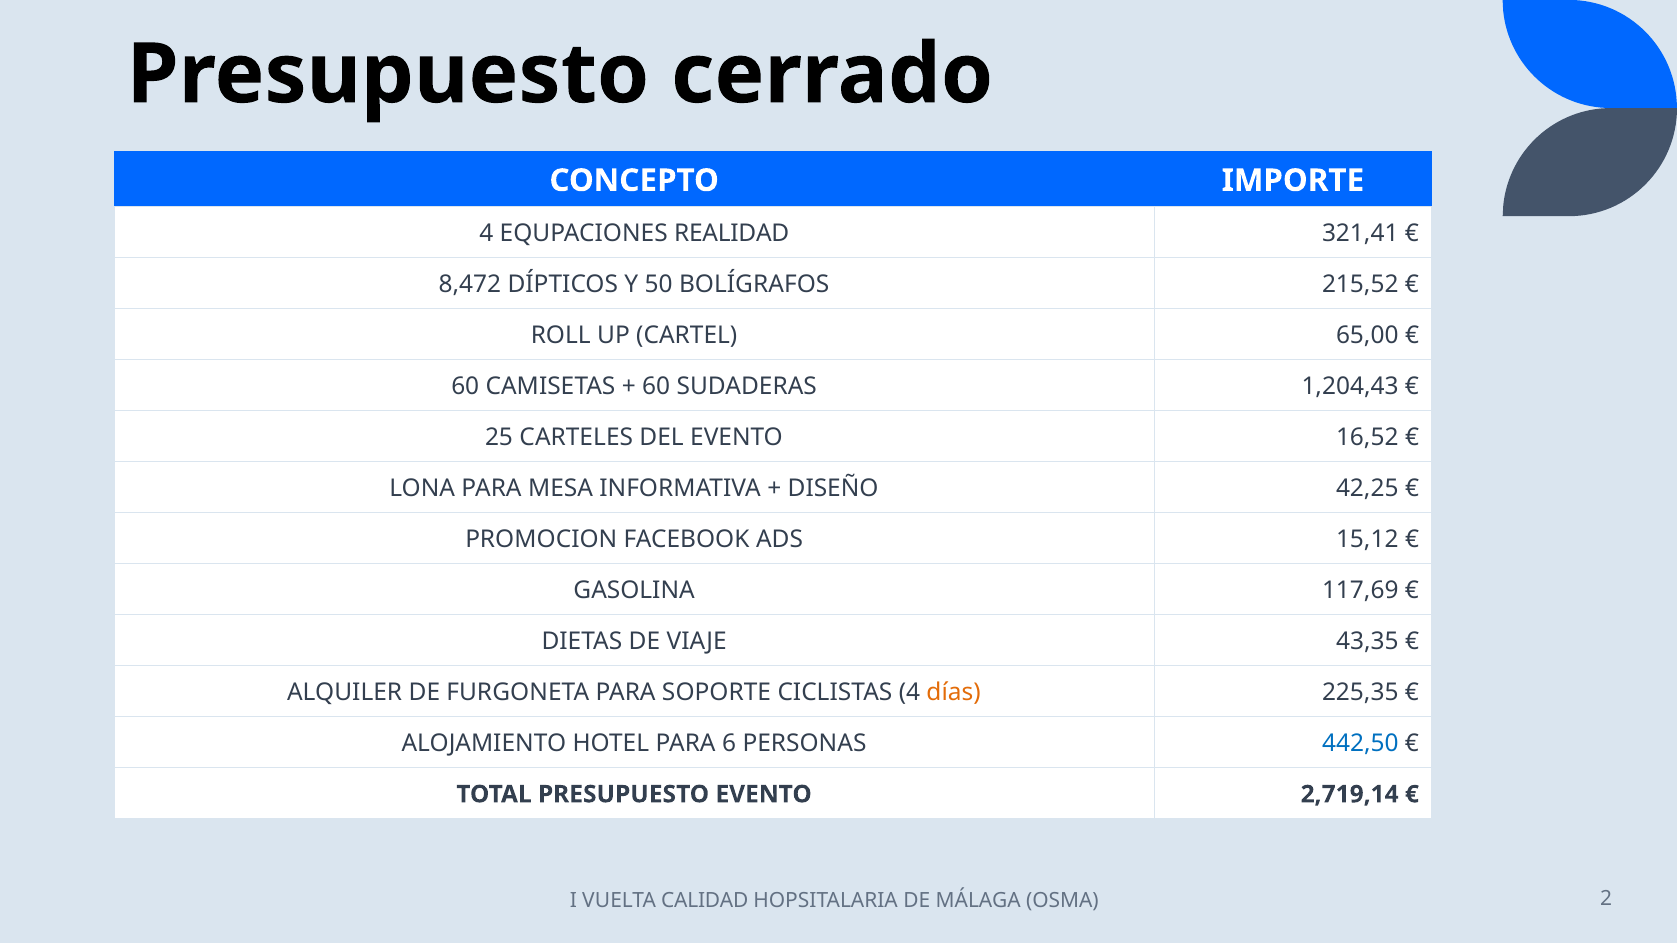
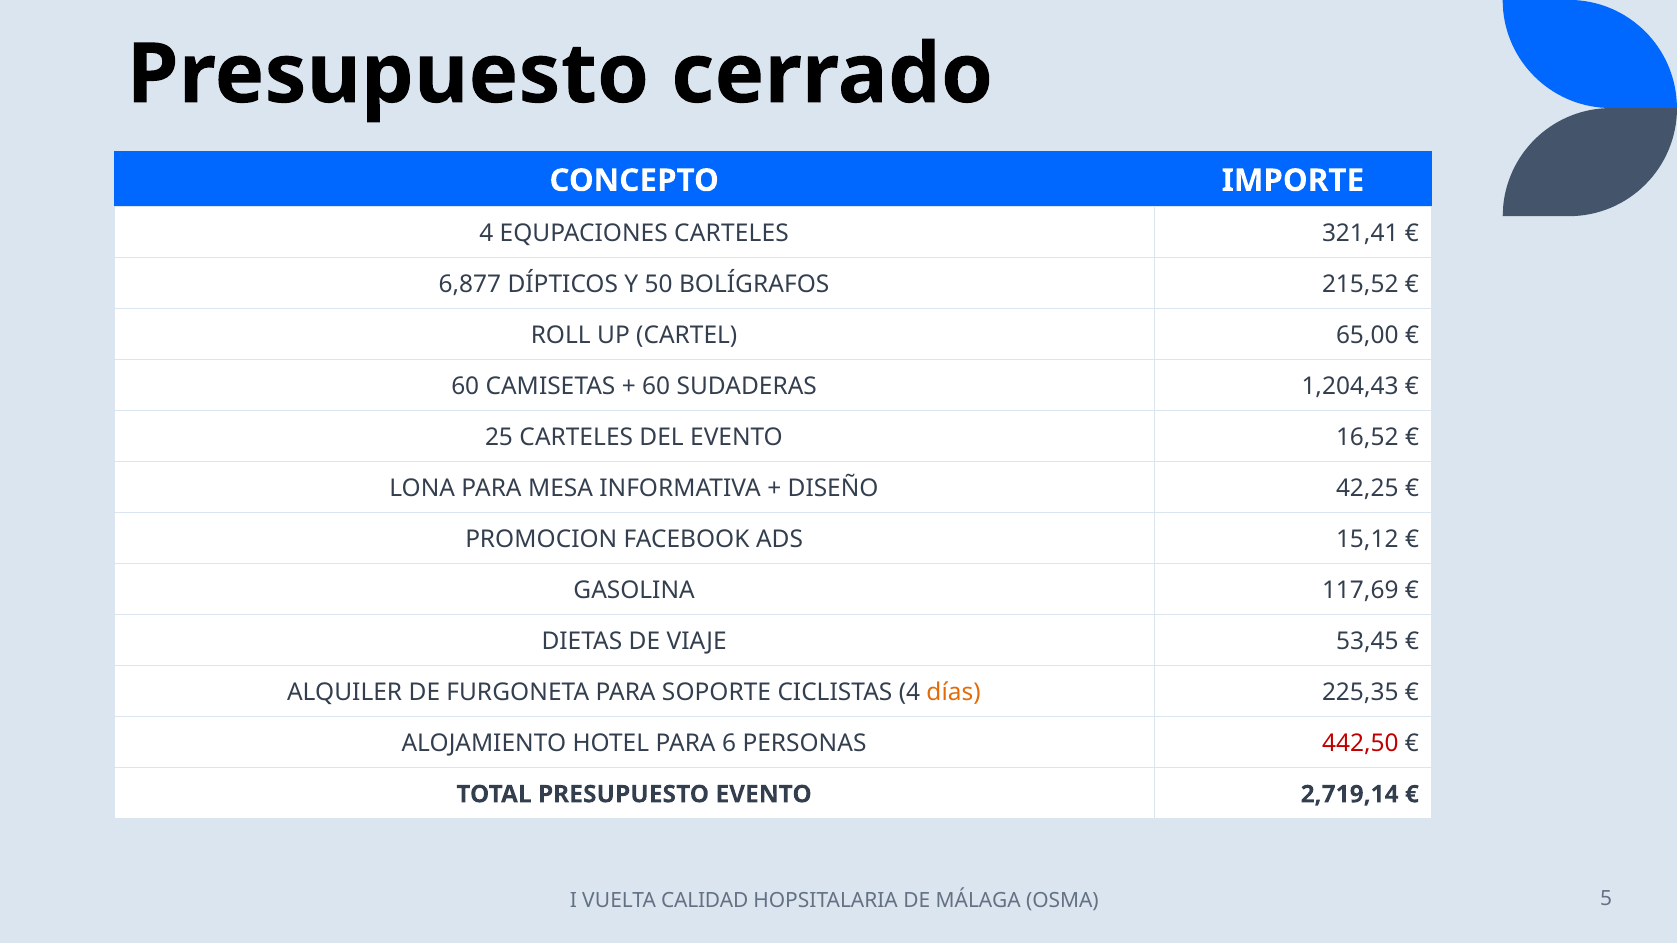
EQUPACIONES REALIDAD: REALIDAD -> CARTELES (731, 234)
8,472: 8,472 -> 6,877 (470, 285)
43,35: 43,35 -> 53,45 (1367, 642)
442,50 colour: blue -> red (1360, 744)
2: 2 -> 5 (1606, 899)
